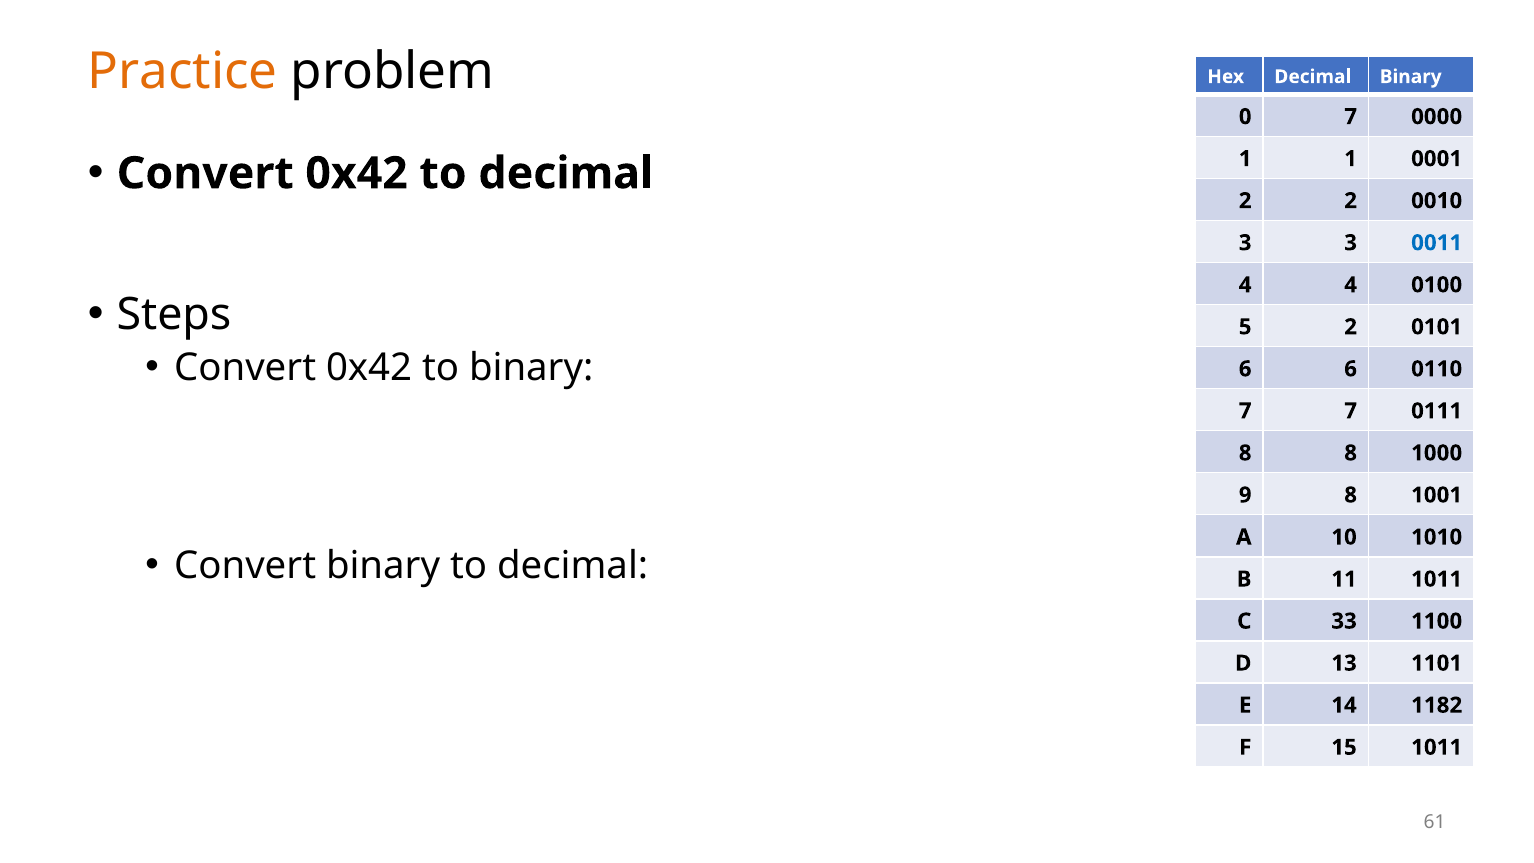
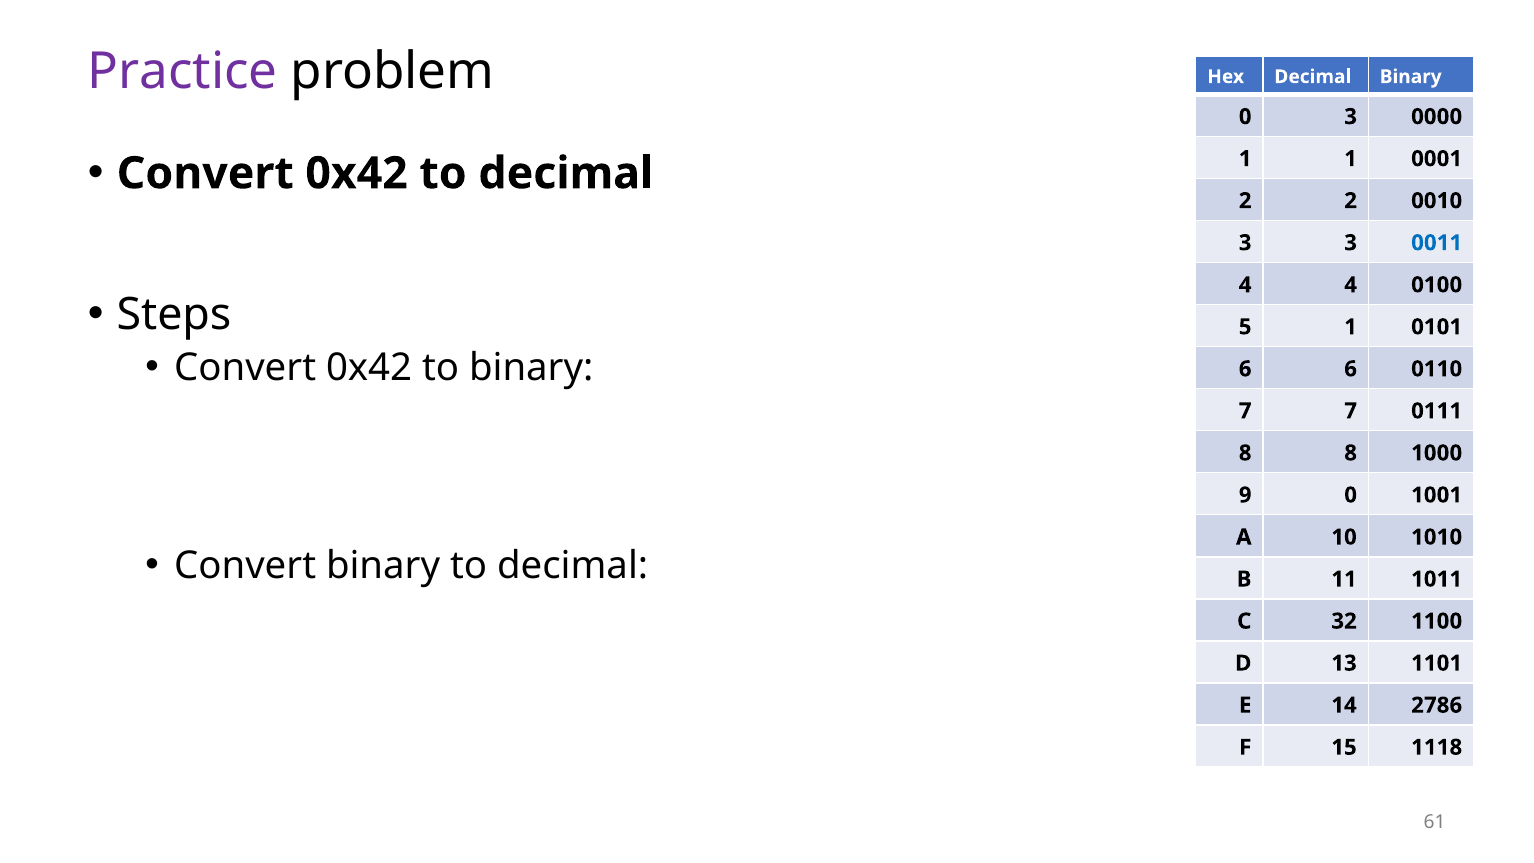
Practice colour: orange -> purple (183, 72)
0 7: 7 -> 3 (1351, 117)
5 2: 2 -> 1 (1351, 327)
9 8: 8 -> 0 (1351, 495)
33: 33 -> 32 (1344, 621)
1182: 1182 -> 2786 (1437, 705)
15 1011: 1011 -> 1118 (1437, 747)
